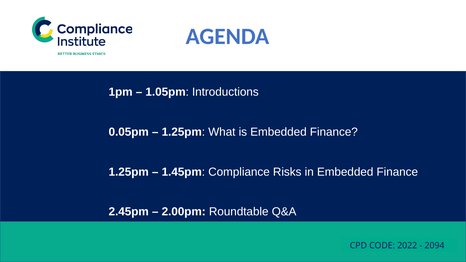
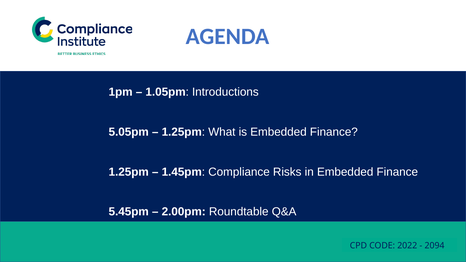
0.05pm: 0.05pm -> 5.05pm (129, 132)
2.45pm: 2.45pm -> 5.45pm (129, 212)
